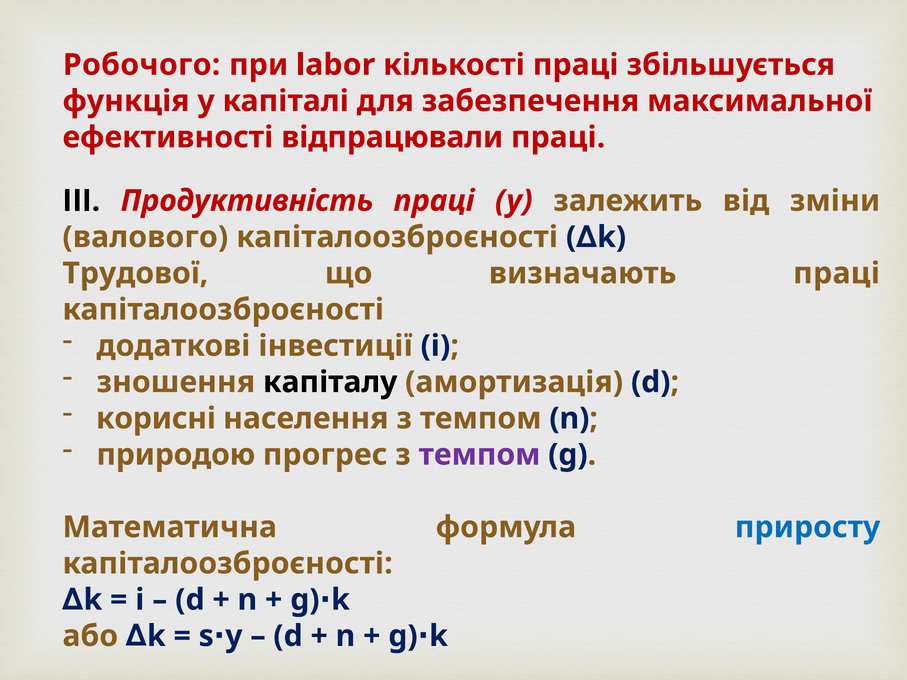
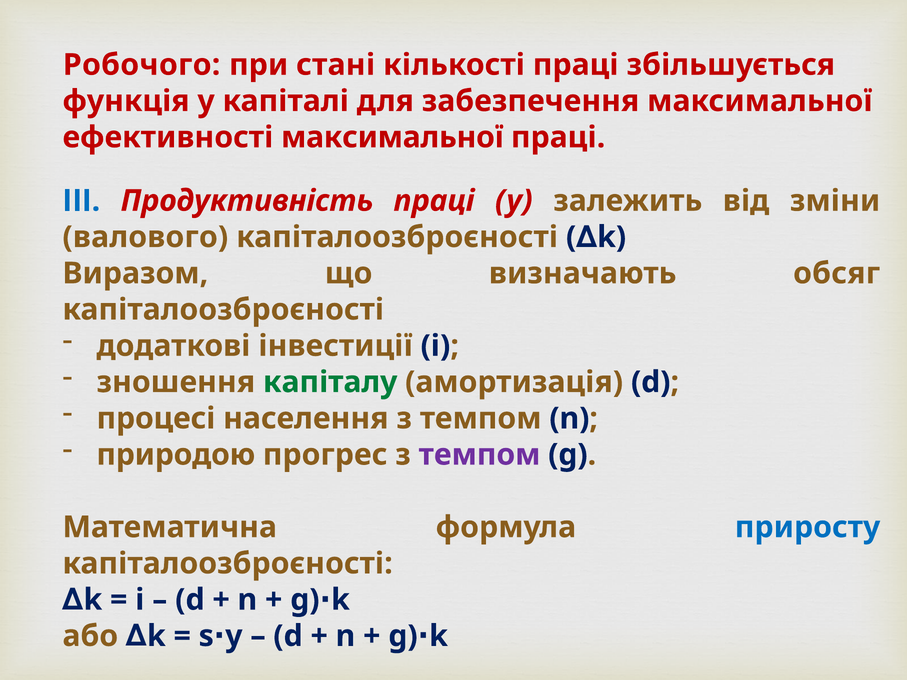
labor: labor -> стані (336, 65)
ефективності відпрацювали: відпрацювали -> максимальної (392, 137)
ІІІ colour: black -> blue (81, 201)
Трудової: Трудової -> Виразом (135, 273)
визначають праці: праці -> обсяг (837, 273)
капіталу colour: black -> green (330, 382)
корисні: корисні -> процесі (156, 419)
